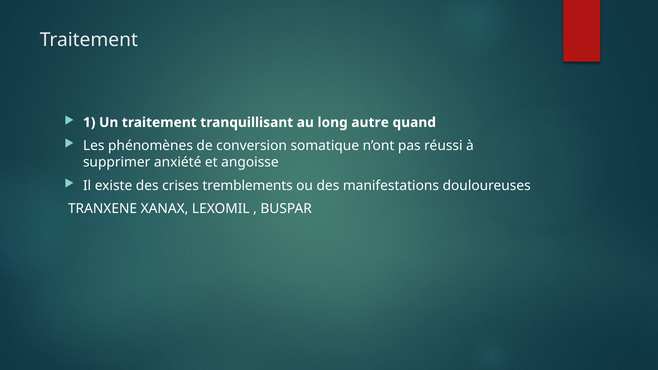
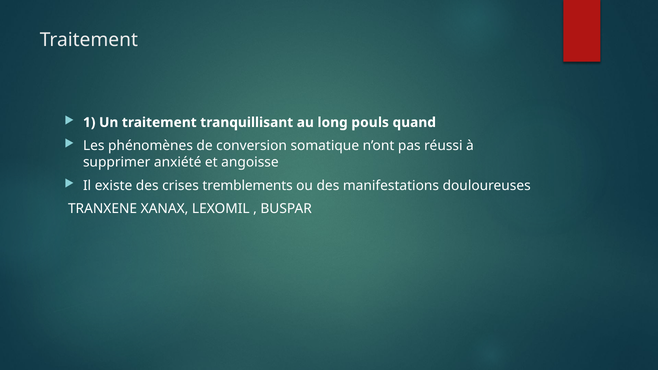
autre: autre -> pouls (370, 122)
